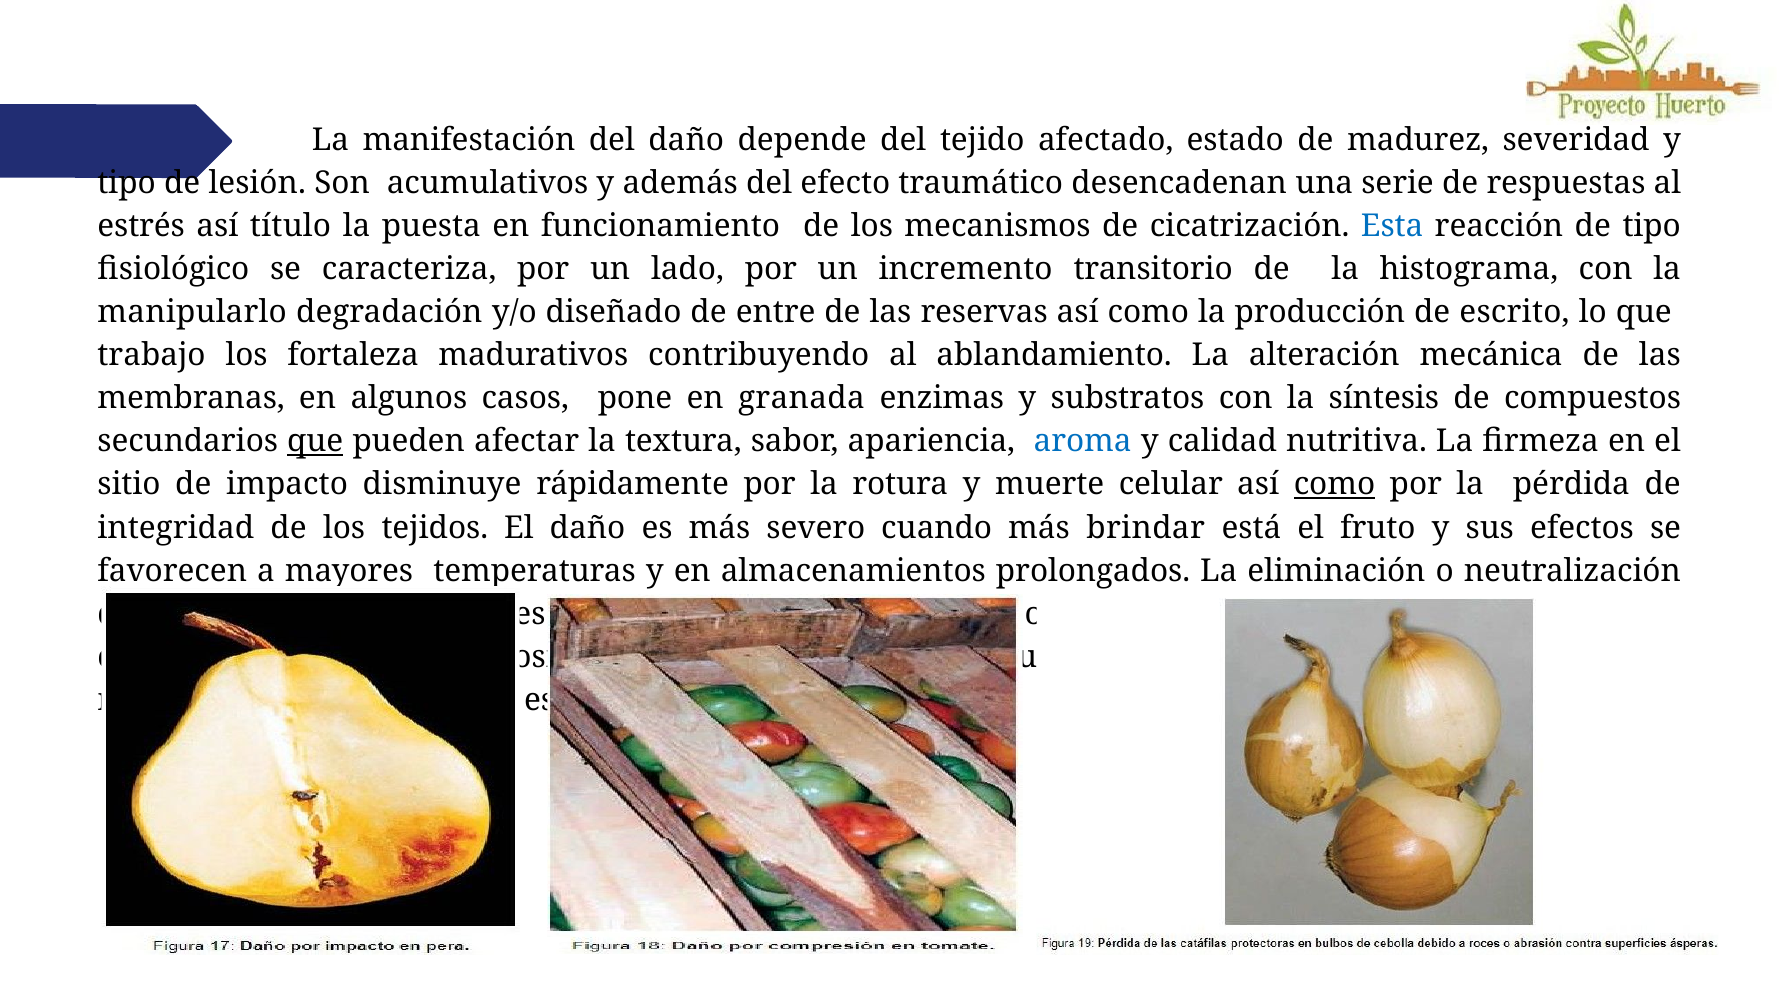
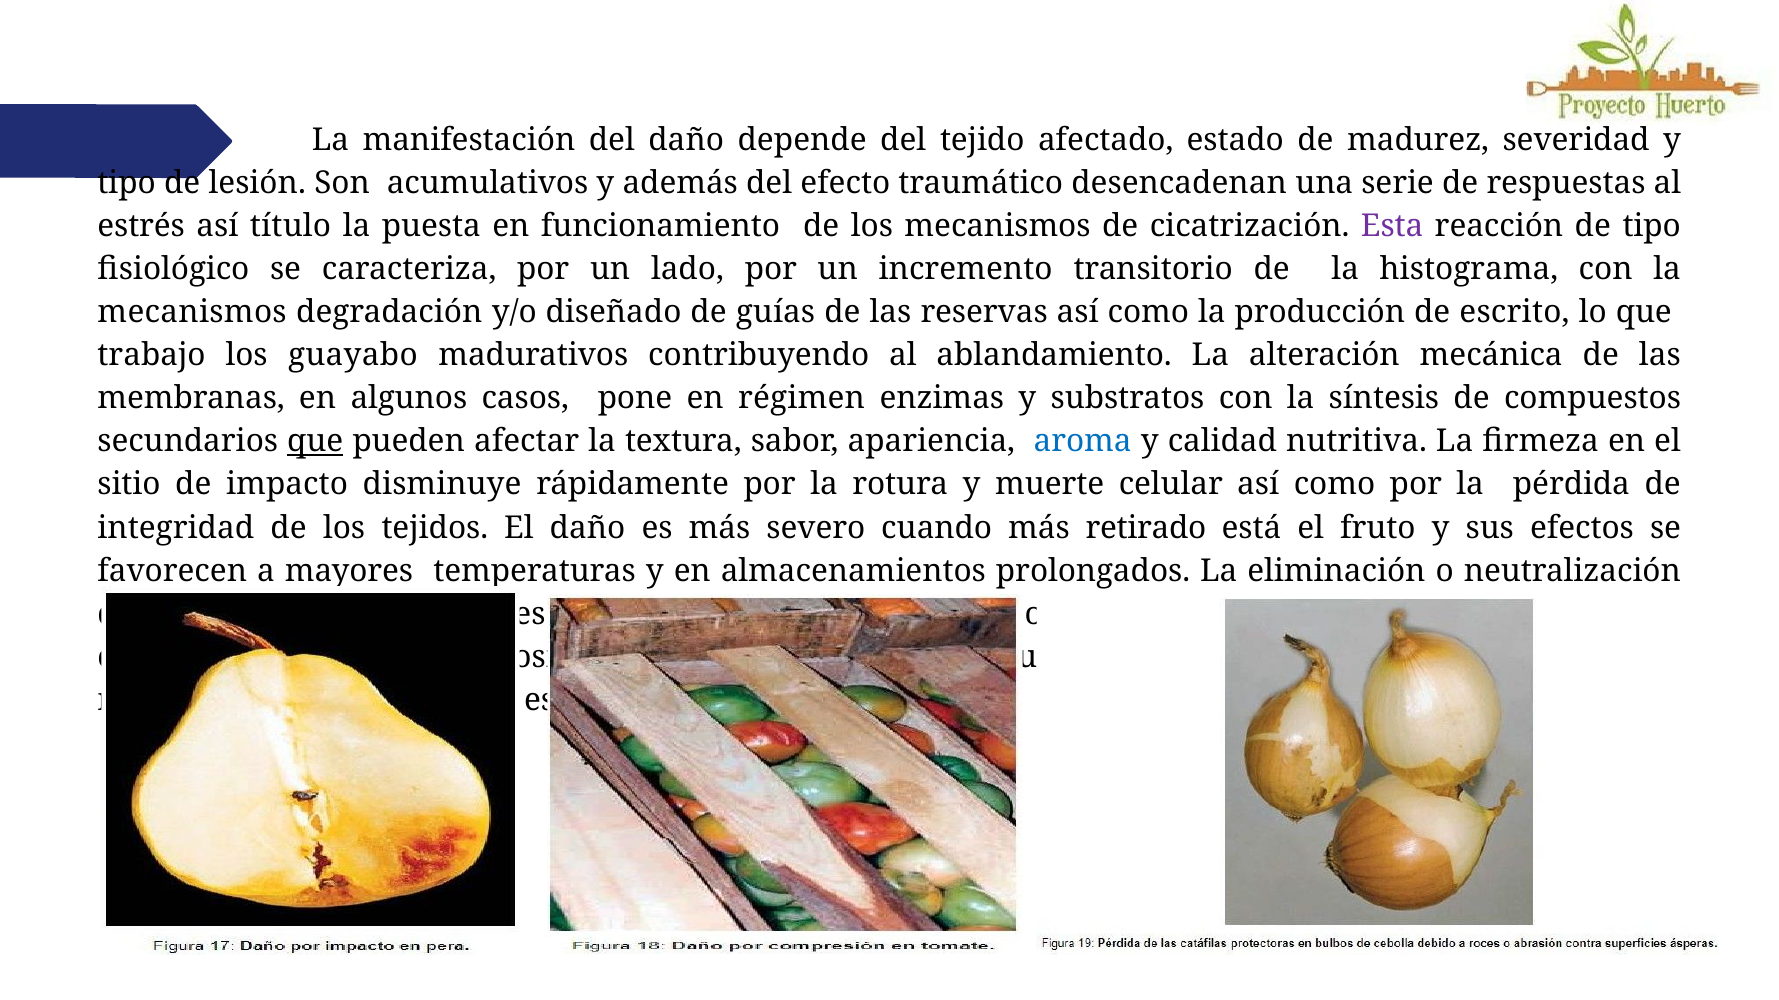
Esta colour: blue -> purple (1392, 226)
manipularlo: manipularlo -> mecanismos (192, 313)
entre: entre -> guías (776, 313)
fortaleza: fortaleza -> guayabo (353, 356)
granada: granada -> régimen (802, 399)
como underline: present -> none (1335, 485)
brindar: brindar -> retirado (1146, 528)
